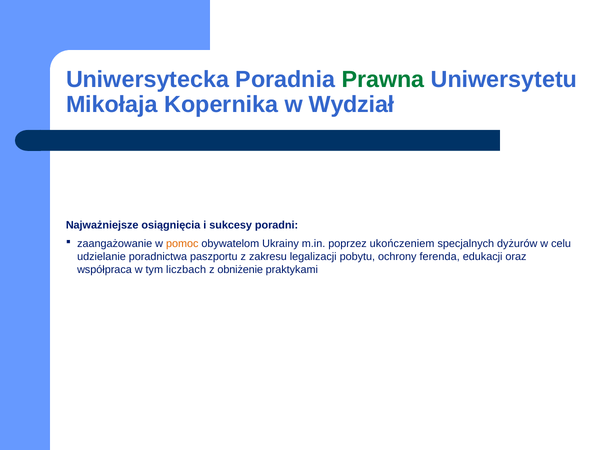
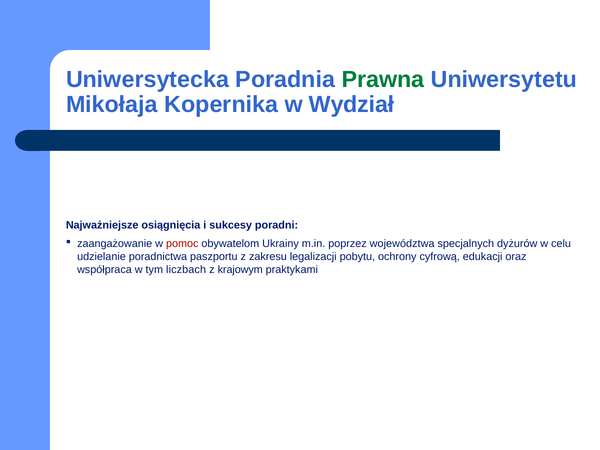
pomoc colour: orange -> red (182, 244)
ukończeniem: ukończeniem -> województwa (402, 244)
ferenda: ferenda -> cyfrową (440, 257)
obniżenie: obniżenie -> krajowym (240, 270)
